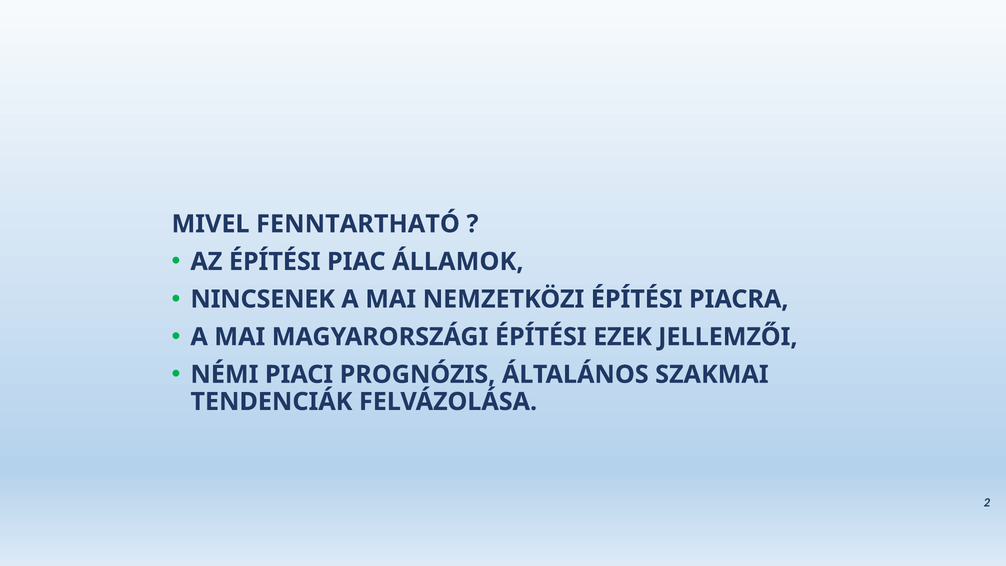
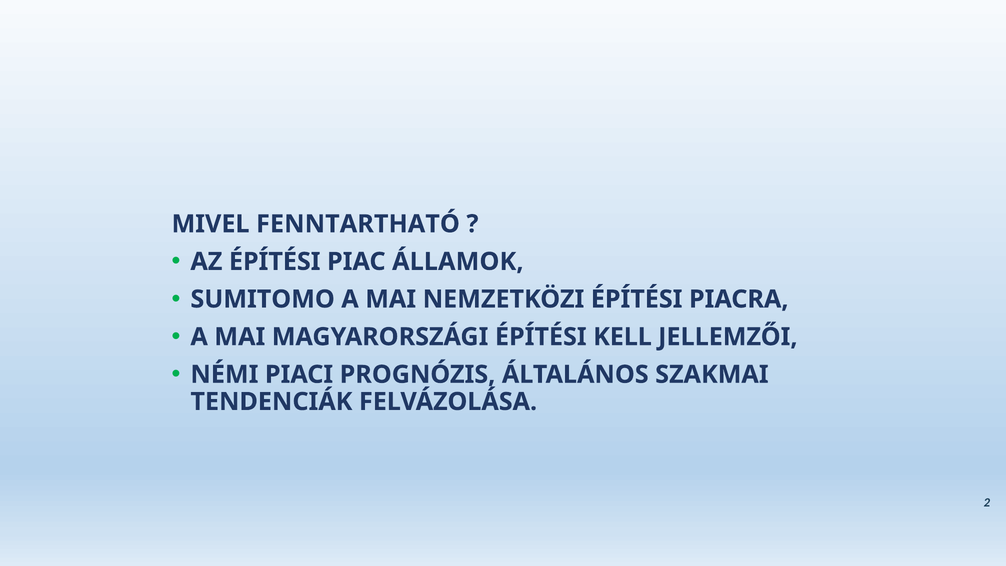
NINCSENEK: NINCSENEK -> SUMITOMO (263, 299)
EZEK: EZEK -> KELL (622, 337)
